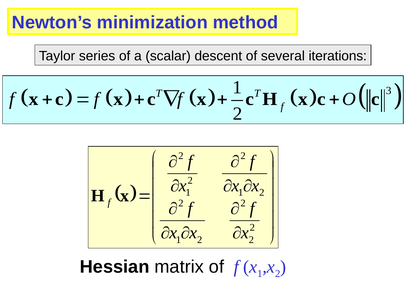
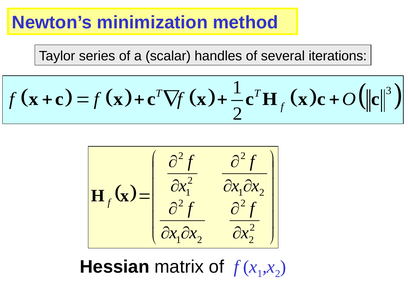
descent: descent -> handles (218, 56)
